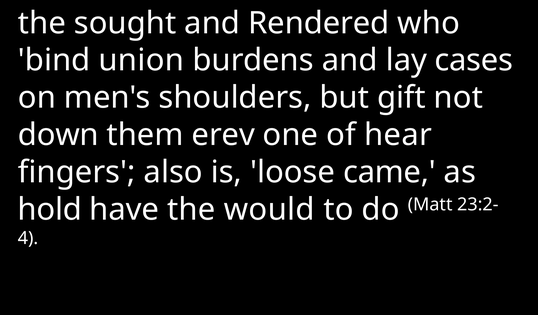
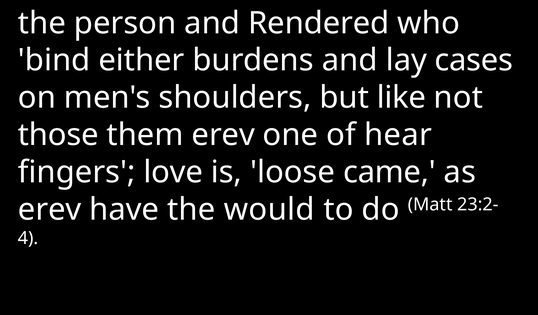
sought: sought -> person (125, 23)
union: union -> either (141, 60)
gift: gift -> like (402, 98)
down: down -> those (58, 135)
also: also -> love (173, 172)
hold: hold -> erev (50, 210)
